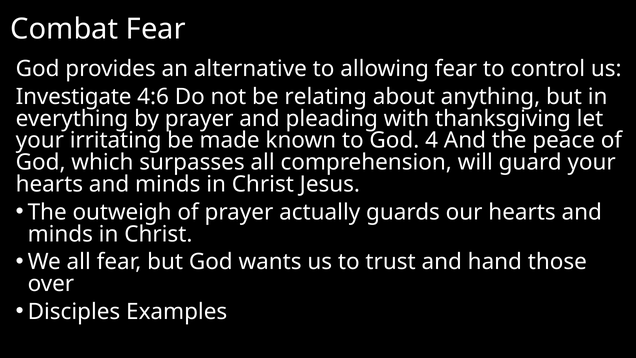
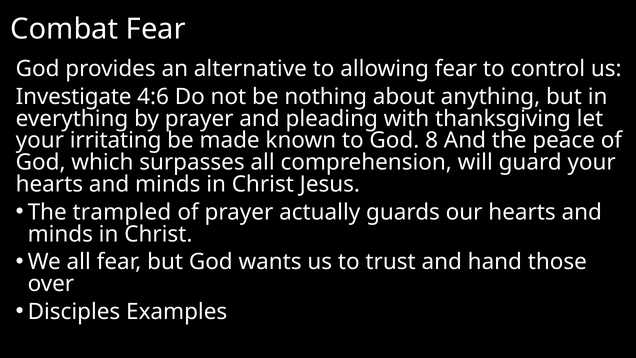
relating: relating -> nothing (326, 97)
4: 4 -> 8 (432, 140)
outweigh: outweigh -> trampled (122, 212)
